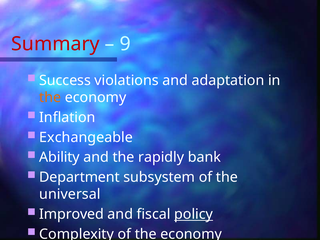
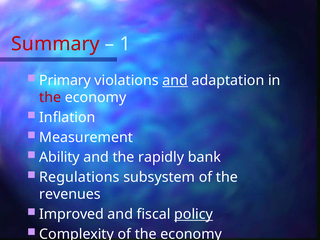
9: 9 -> 1 (125, 44)
Success: Success -> Primary (65, 80)
and underline: none -> present (175, 80)
the colour: orange -> red (50, 98)
Exchangeable: Exchangeable -> Measurement (86, 137)
Department: Department -> Regulations (79, 177)
universal: universal -> revenues (70, 194)
